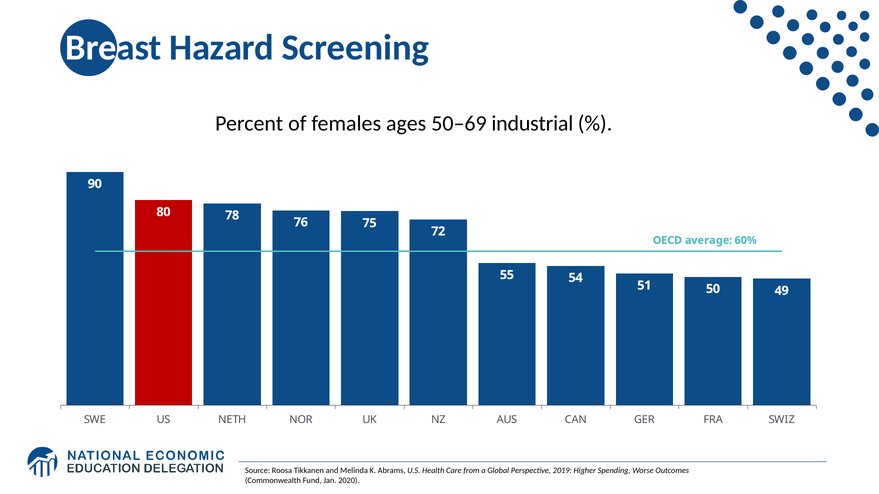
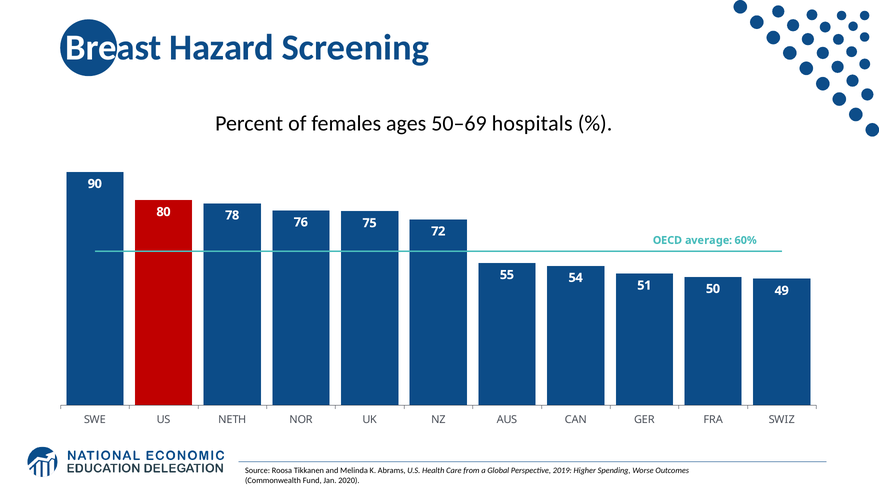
industrial: industrial -> hospitals (532, 123)
